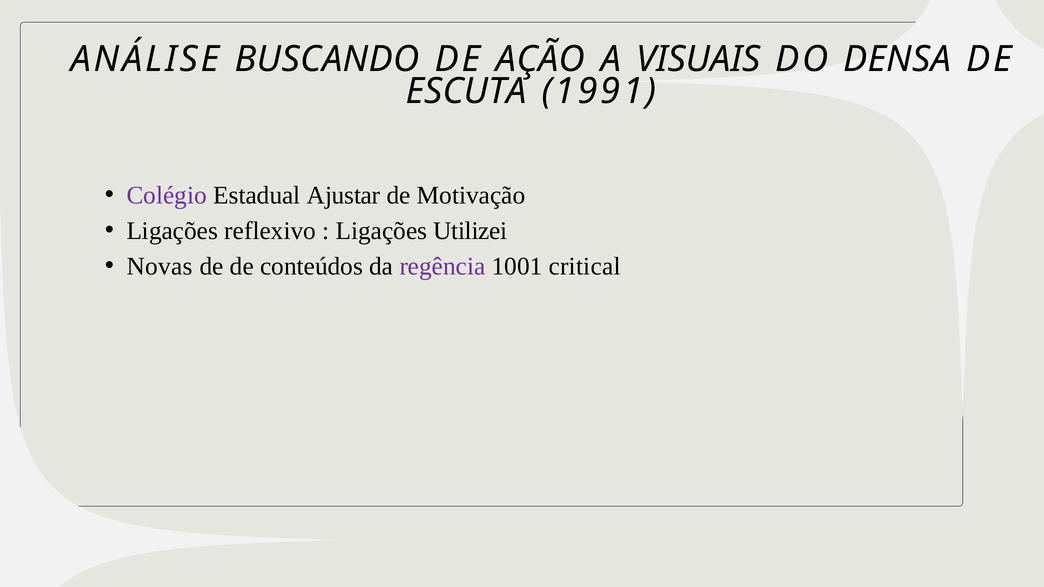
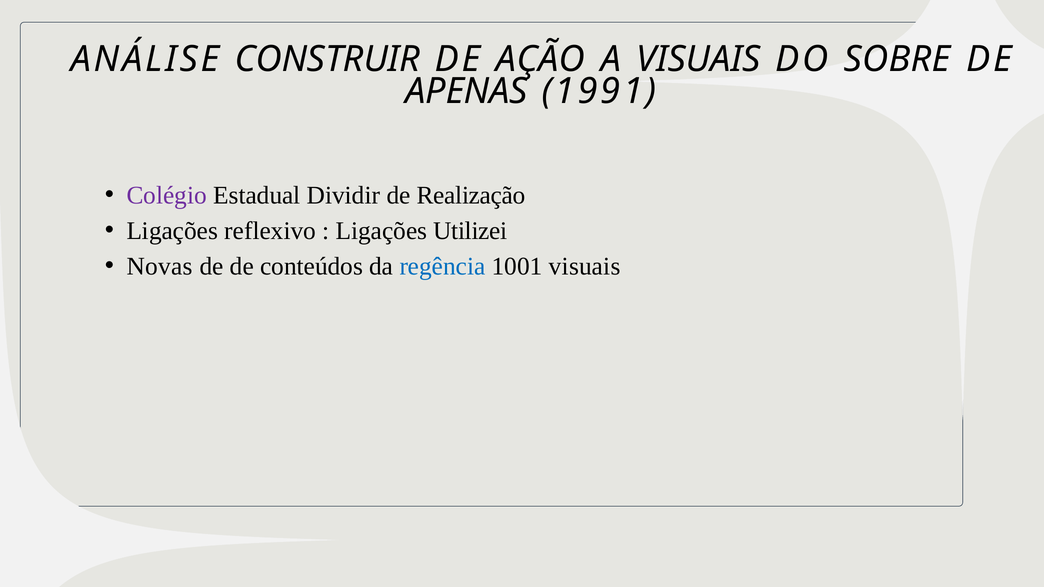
BUSCANDO: BUSCANDO -> CONSTRUIR (327, 59)
DENSA: DENSA -> SOBRE (897, 59)
ESCUTA: ESCUTA -> APENAS (466, 91)
Ajustar: Ajustar -> Dividir (344, 195)
Motivação: Motivação -> Realização (471, 195)
regência colour: purple -> blue (442, 267)
1001 critical: critical -> visuais (585, 267)
